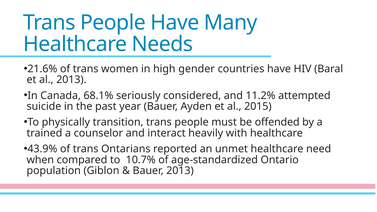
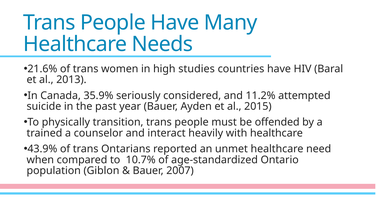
gender: gender -> studies (197, 69)
68.1%: 68.1% -> 35.9% (98, 96)
Bauer 2013: 2013 -> 2007 (180, 171)
